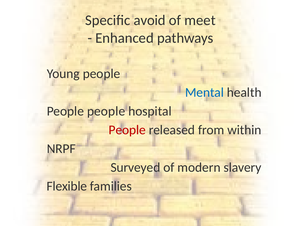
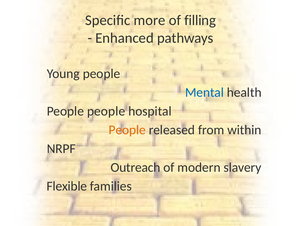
avoid: avoid -> more (150, 20)
meet: meet -> filling (200, 20)
People colour: red -> orange (127, 130)
Surveyed: Surveyed -> Outreach (135, 167)
